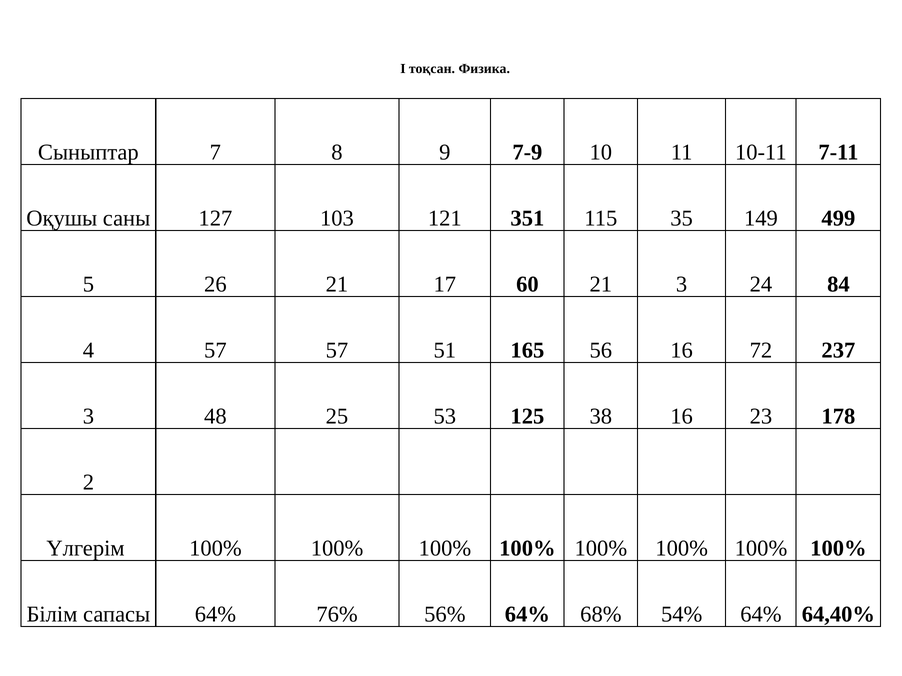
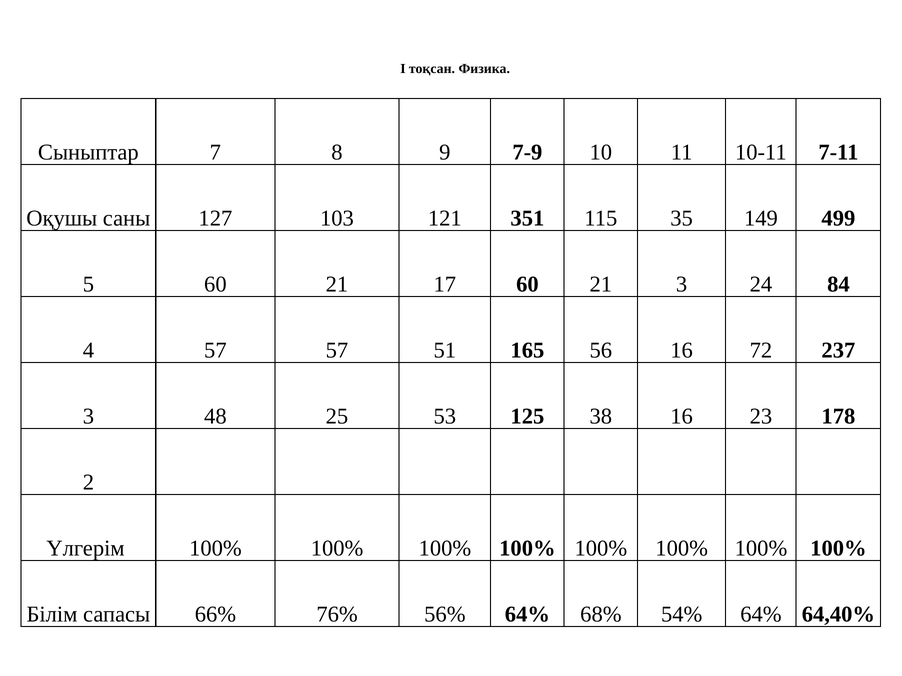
5 26: 26 -> 60 (215, 285)
сапасы 64%: 64% -> 66% (215, 615)
